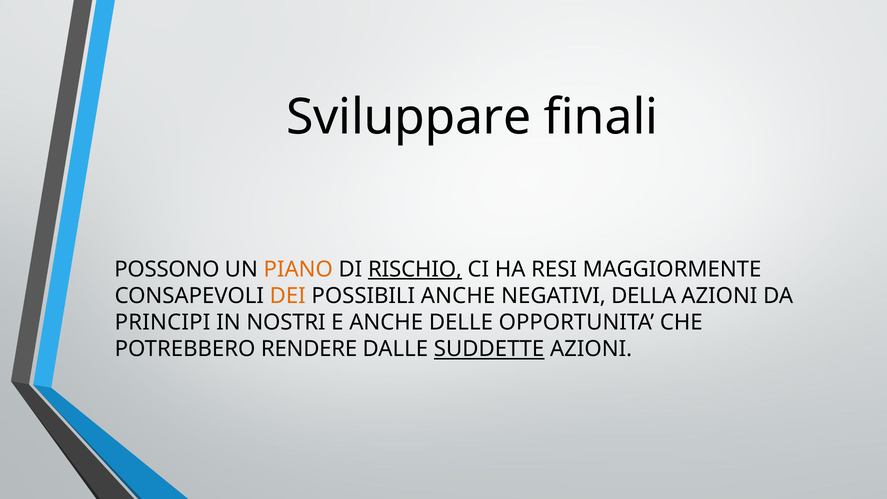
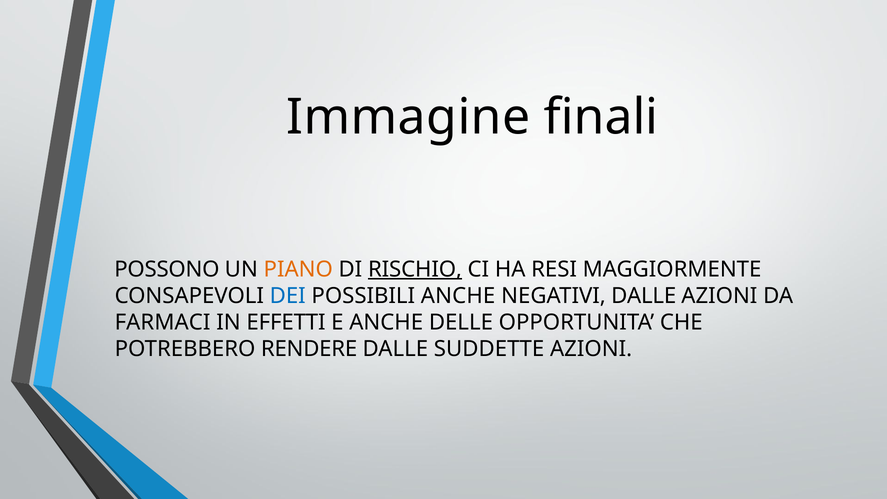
Sviluppare: Sviluppare -> Immagine (408, 117)
DEI colour: orange -> blue (288, 296)
NEGATIVI DELLA: DELLA -> DALLE (644, 296)
PRINCIPI: PRINCIPI -> FARMACI (163, 322)
NOSTRI: NOSTRI -> EFFETTI (286, 322)
SUDDETTE underline: present -> none (489, 349)
